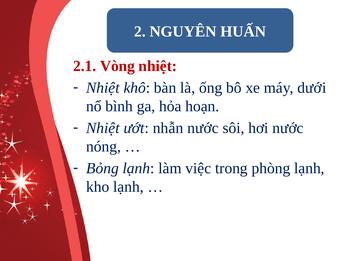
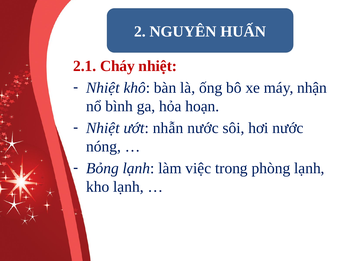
Vòng: Vòng -> Cháy (117, 66)
dưới: dưới -> nhận (312, 88)
